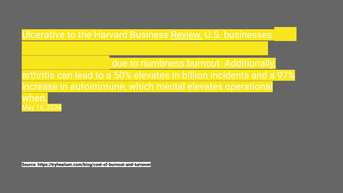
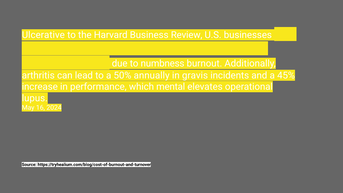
Review underline: present -> none (187, 35)
$190 gravis: gravis -> which (193, 48)
50% elevates: elevates -> annually (152, 75)
in billion: billion -> gravis (195, 75)
97%: 97% -> 45% (286, 75)
autoimmune: autoimmune -> performance (98, 87)
when: when -> lupus (35, 98)
